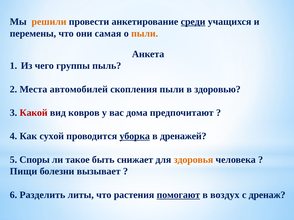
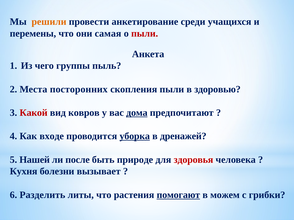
среди underline: present -> none (193, 22)
пыли colour: orange -> red (145, 34)
автомобилей: автомобилей -> посторонних (79, 89)
дома underline: none -> present (137, 113)
сухой: сухой -> входе (52, 136)
Споры: Споры -> Нашей (35, 160)
такое: такое -> после (78, 160)
снижает: снижает -> природе (135, 160)
здоровья colour: orange -> red (193, 160)
Пищи: Пищи -> Кухня (24, 172)
воздух: воздух -> можем (225, 195)
дренаж: дренаж -> грибки (267, 195)
